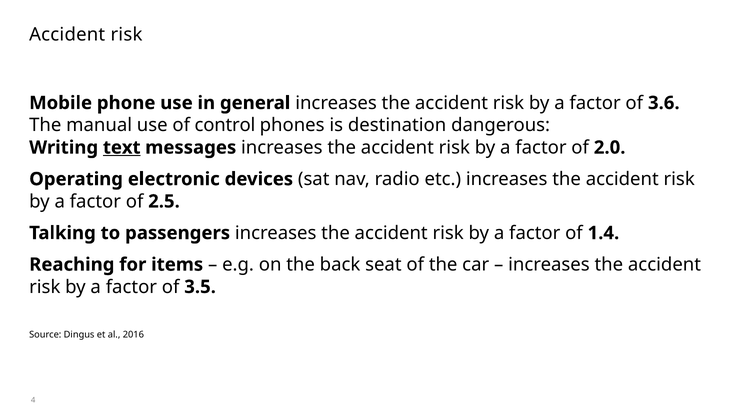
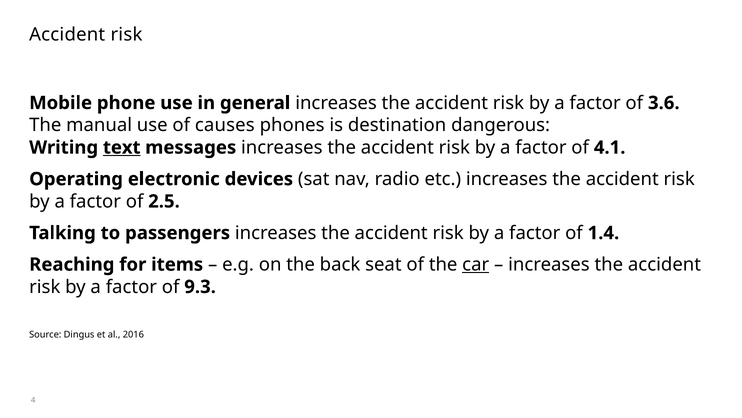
control: control -> causes (225, 125)
2.0: 2.0 -> 4.1 (610, 147)
car underline: none -> present (476, 264)
3.5: 3.5 -> 9.3 (200, 286)
